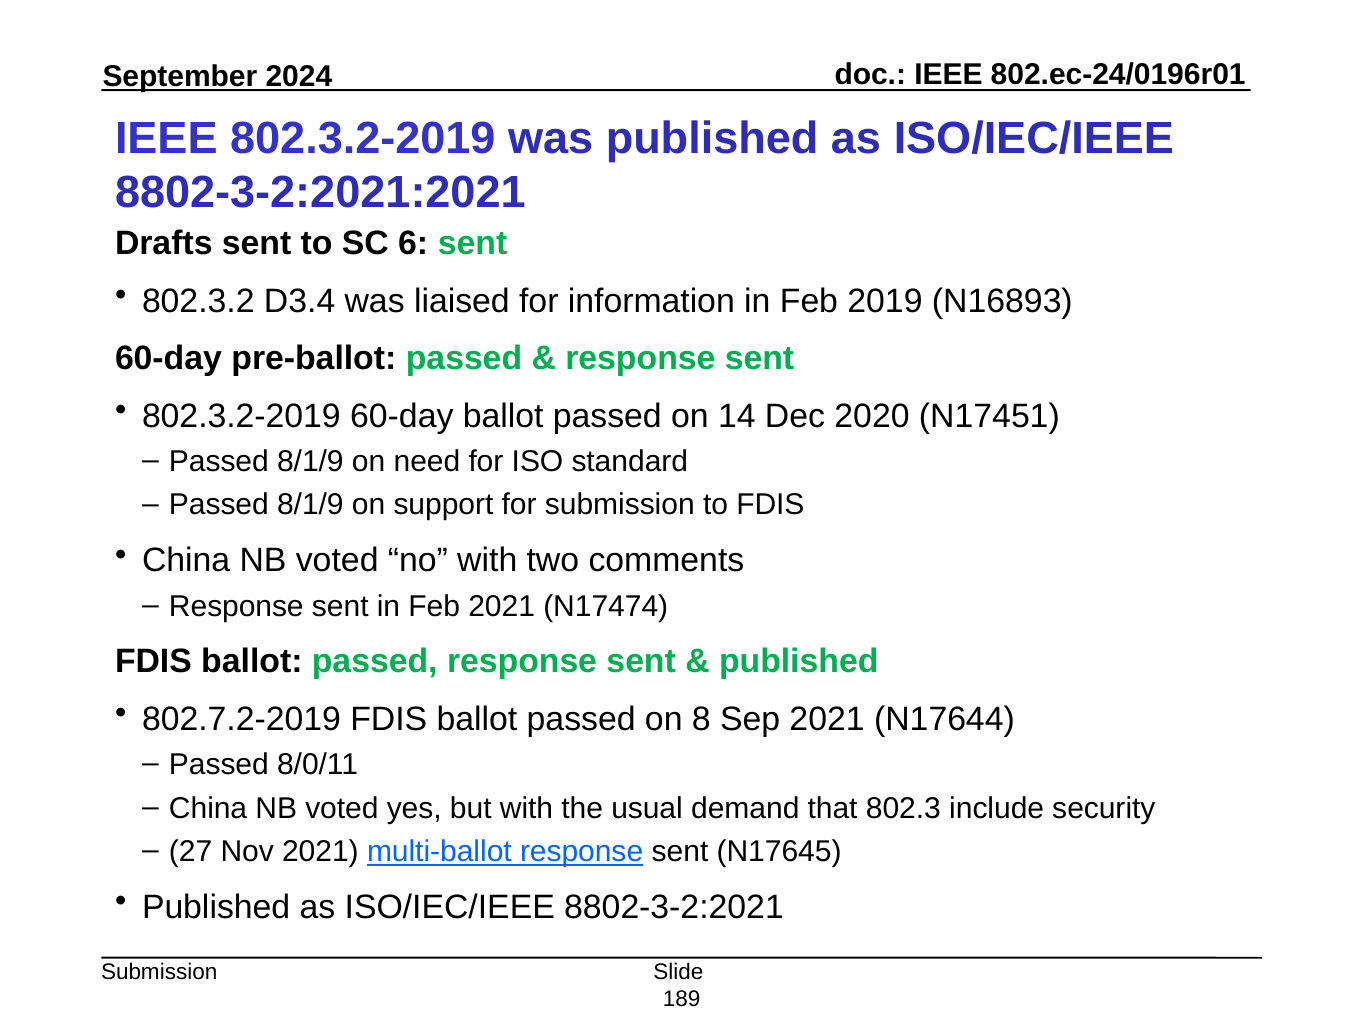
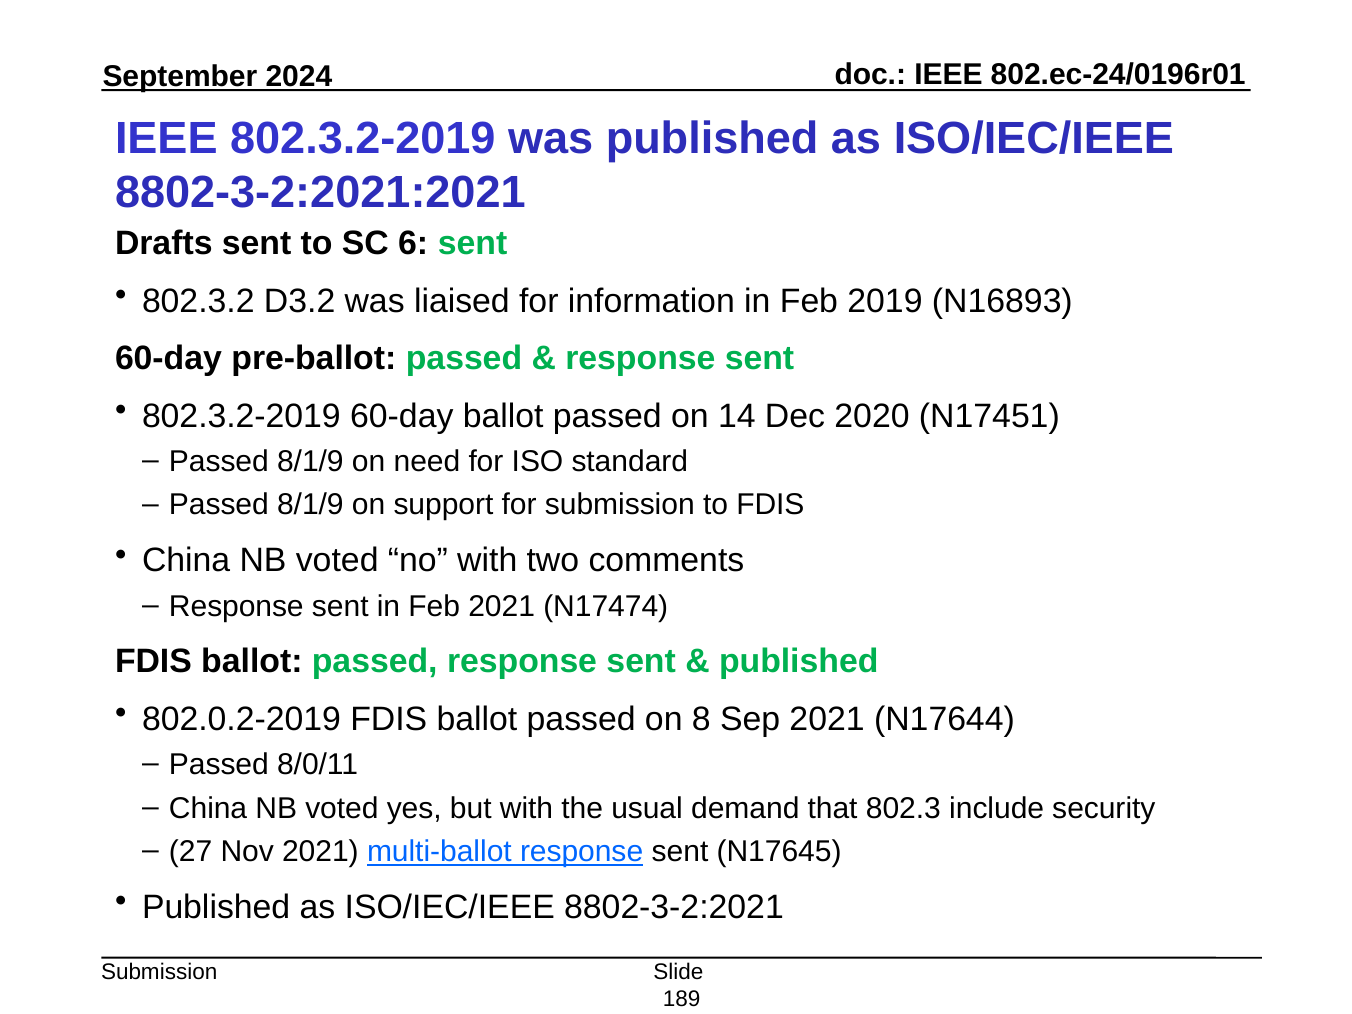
D3.4: D3.4 -> D3.2 (300, 301)
802.7.2-2019: 802.7.2-2019 -> 802.0.2-2019 (241, 719)
